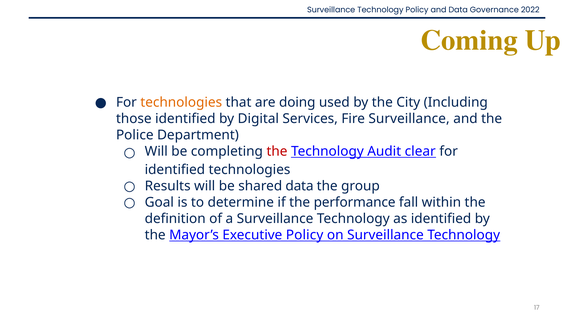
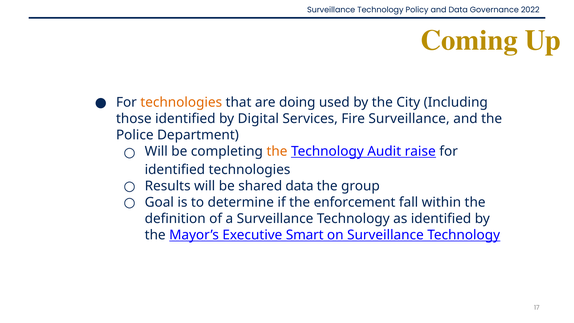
the colour: red -> orange (277, 151)
clear: clear -> raise (420, 151)
performance: performance -> enforcement (355, 202)
Executive Policy: Policy -> Smart (305, 235)
